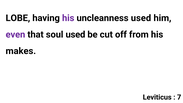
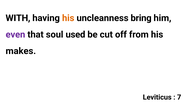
LOBE: LOBE -> WITH (18, 18)
his colour: purple -> orange (68, 18)
uncleanness used: used -> bring (141, 18)
